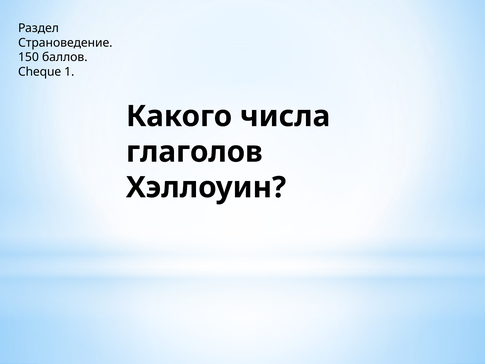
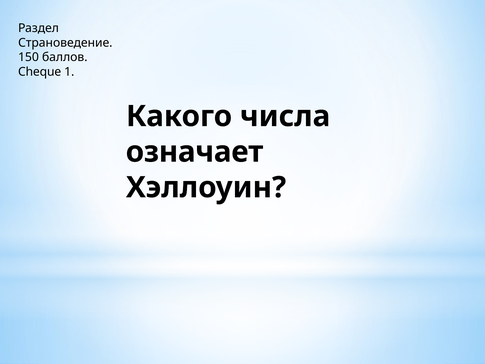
глаголов: глаголов -> означает (194, 152)
